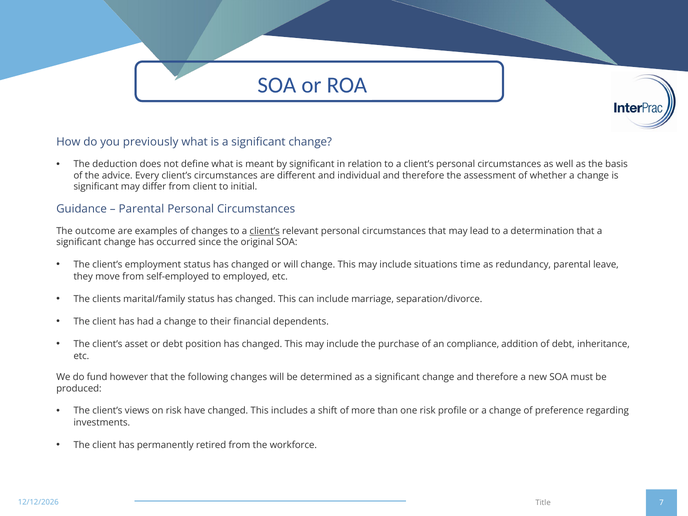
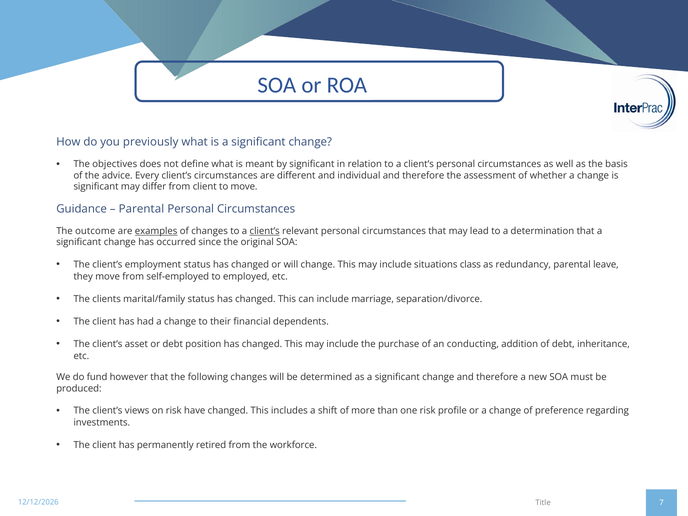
deduction: deduction -> objectives (115, 164)
to initial: initial -> move (244, 186)
examples underline: none -> present (156, 231)
time: time -> class (470, 265)
compliance: compliance -> conducting (473, 344)
